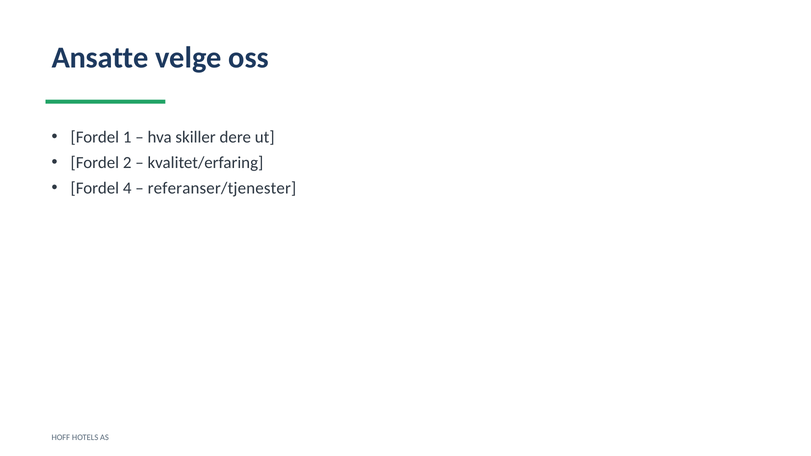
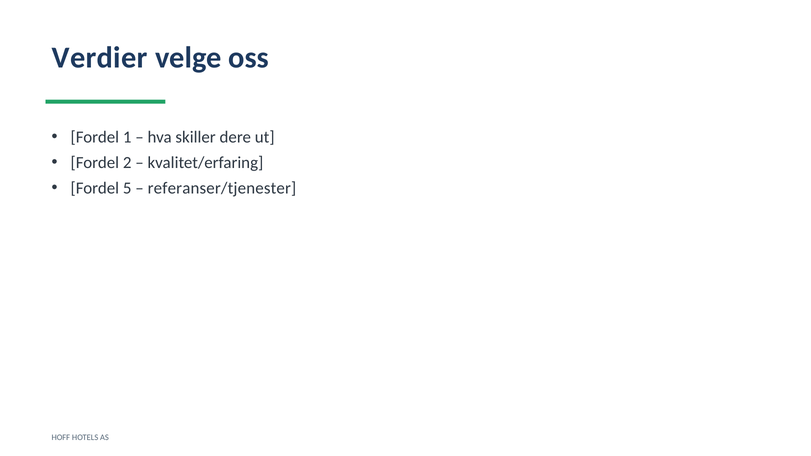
Ansatte: Ansatte -> Verdier (100, 58)
4: 4 -> 5 (127, 188)
